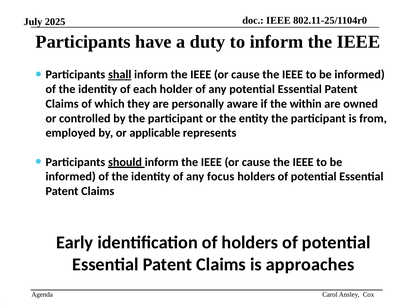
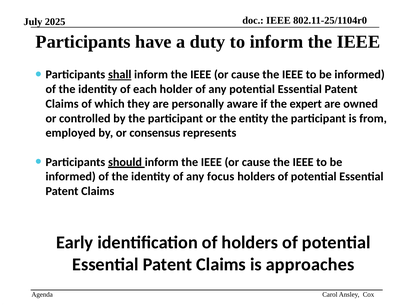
within: within -> expert (306, 104)
applicable: applicable -> consensus (155, 133)
